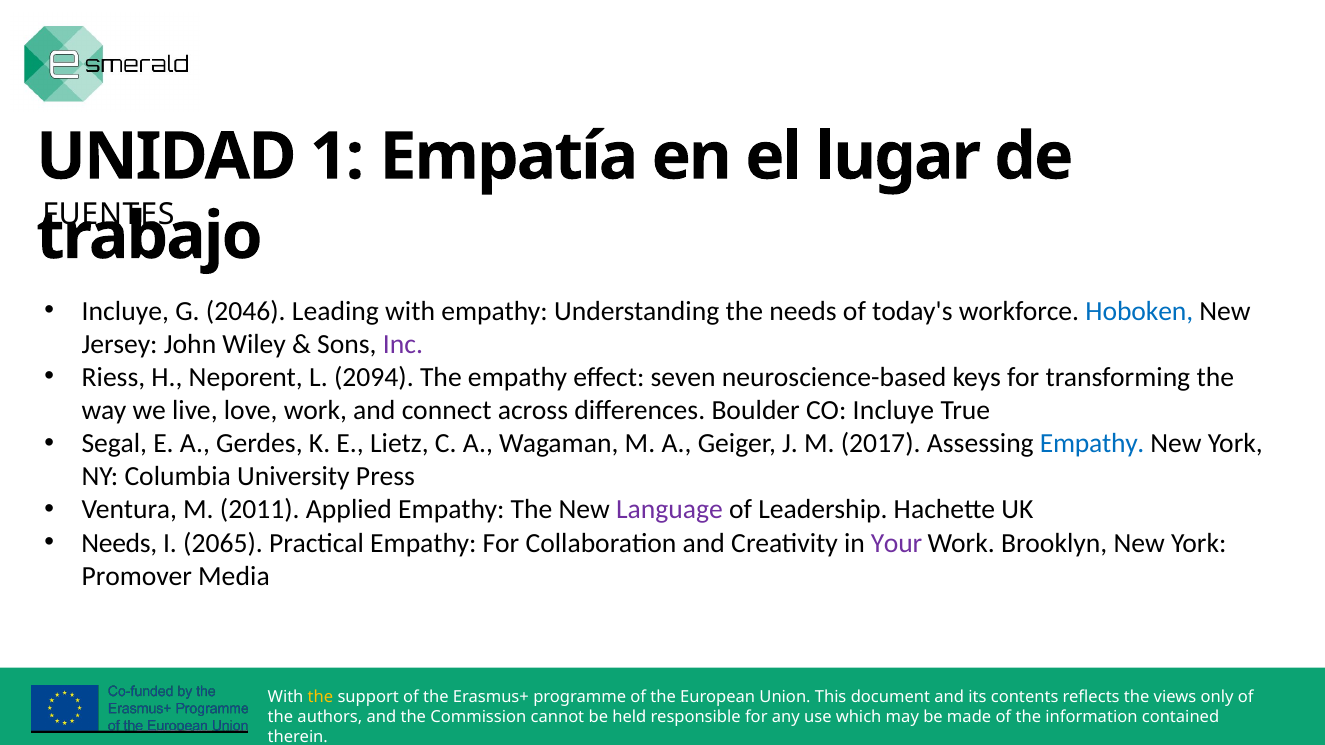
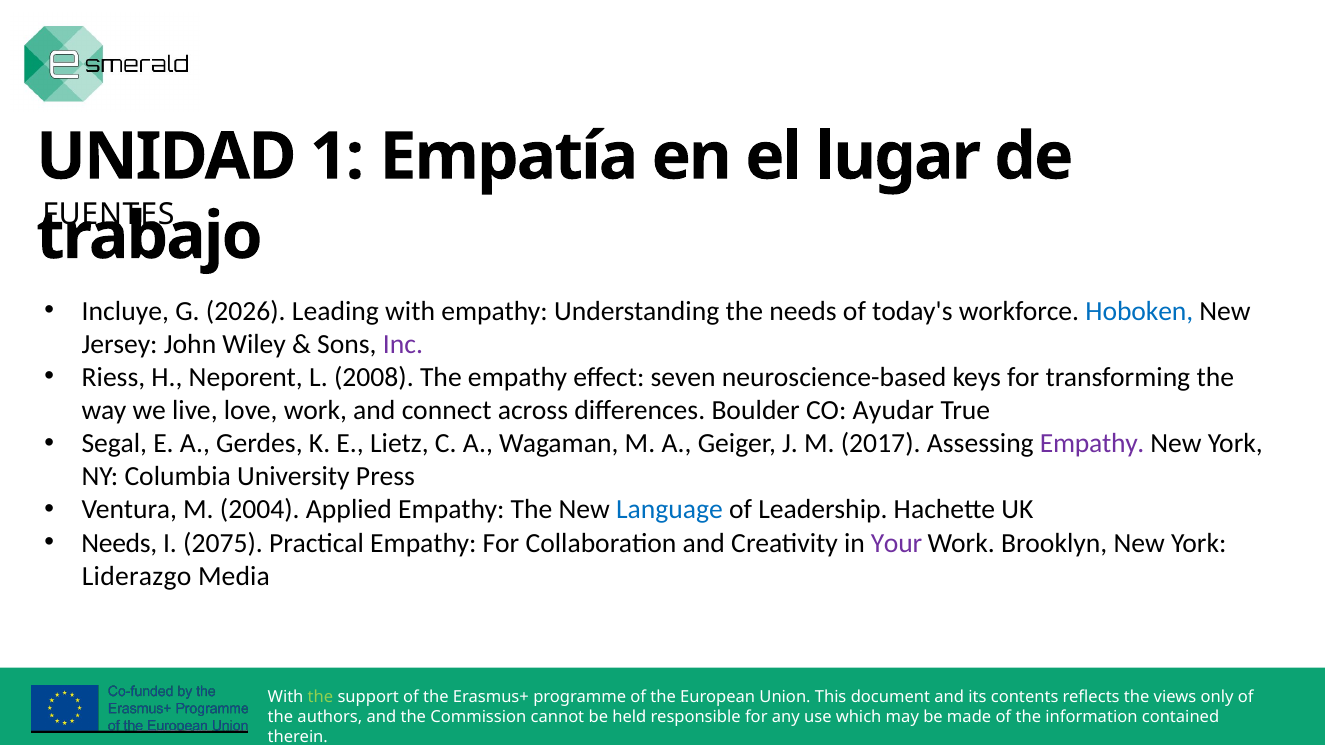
2046: 2046 -> 2026 (246, 311)
2094: 2094 -> 2008 (374, 377)
CO Incluye: Incluye -> Ayudar (893, 411)
Empathy colour: blue -> purple (1092, 444)
2011: 2011 -> 2004 (260, 510)
Language colour: purple -> blue (669, 510)
2065: 2065 -> 2075 (223, 543)
Promover: Promover -> Liderazgo (137, 576)
the colour: yellow -> light green (320, 698)
